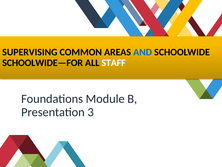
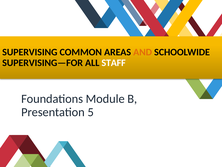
AND colour: blue -> orange (143, 52)
SCHOOLWIDE—FOR: SCHOOLWIDE—FOR -> SUPERVISING—FOR (43, 63)
3: 3 -> 5 (91, 112)
